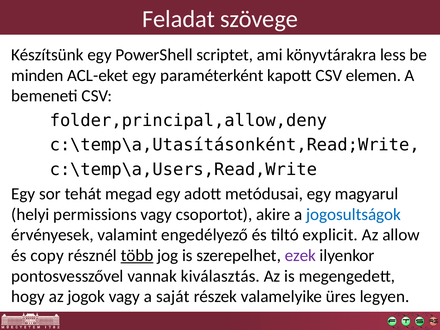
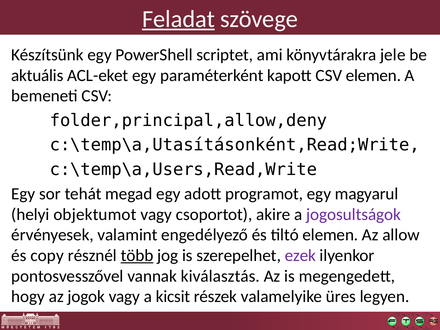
Feladat underline: none -> present (178, 19)
less: less -> jele (393, 55)
minden: minden -> aktuális (37, 75)
metódusai: metódusai -> programot (264, 194)
permissions: permissions -> objektumot (95, 214)
jogosultságok colour: blue -> purple (354, 214)
tiltó explicit: explicit -> elemen (330, 235)
saját: saját -> kicsit (173, 297)
